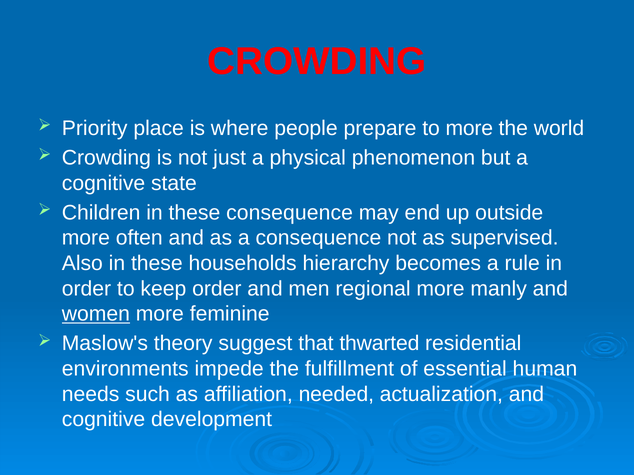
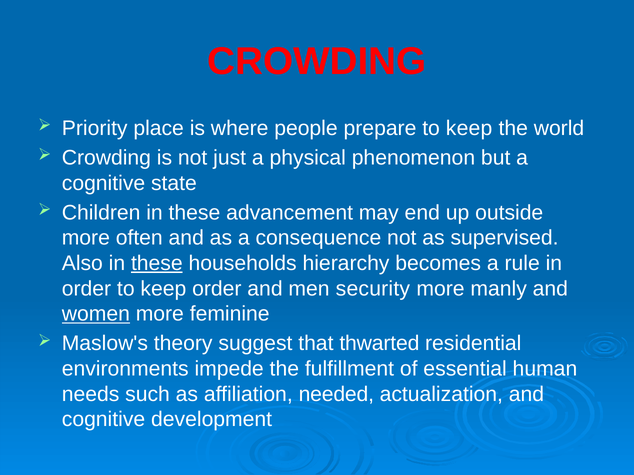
prepare to more: more -> keep (469, 128)
these consequence: consequence -> advancement (290, 213)
these underline: none -> present (157, 264)
regional: regional -> security (373, 289)
